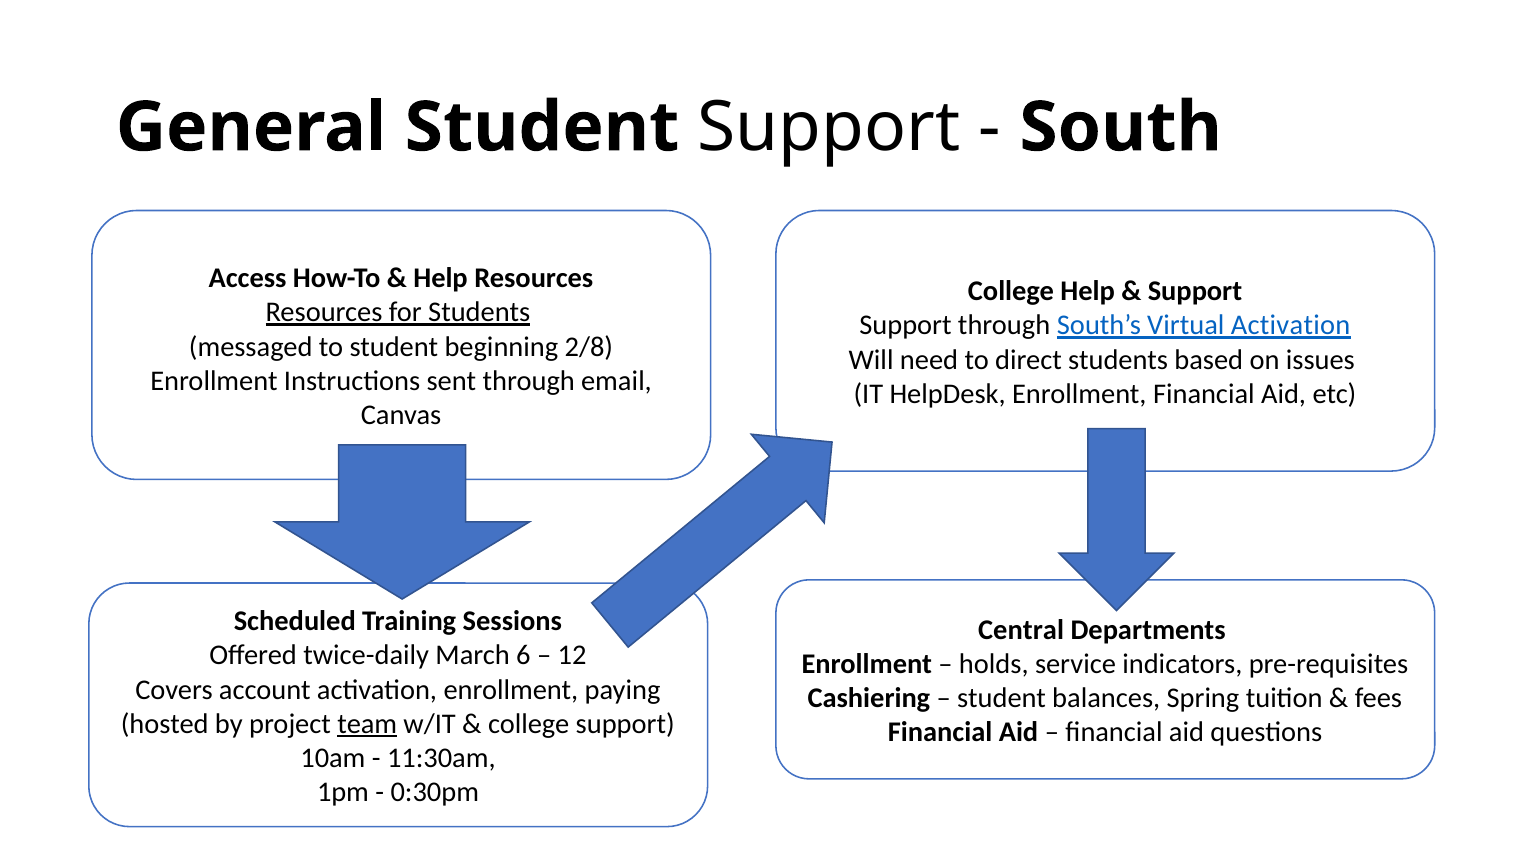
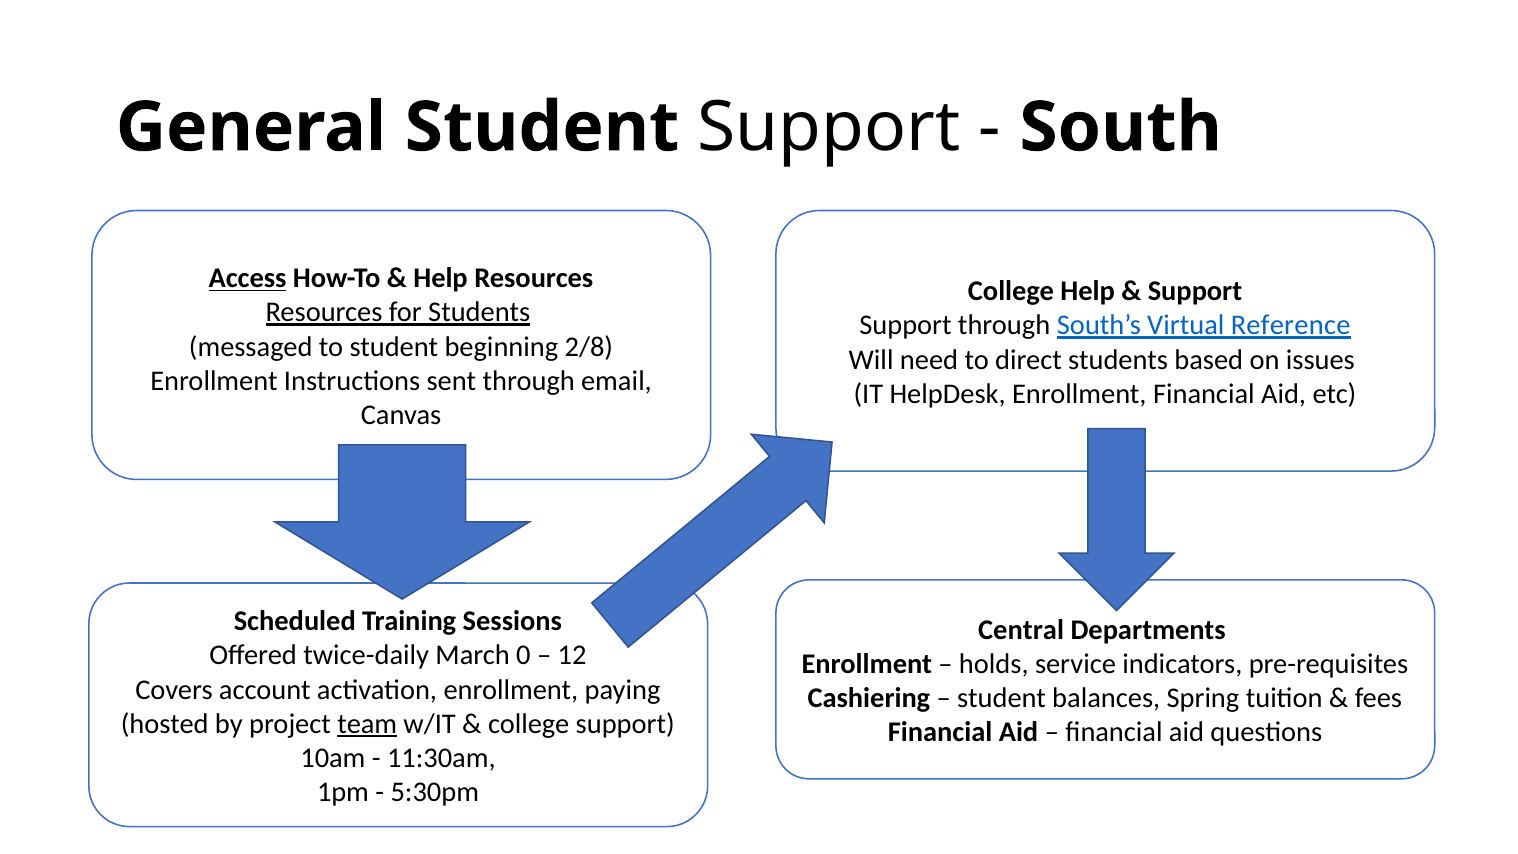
Access underline: none -> present (248, 278)
Virtual Activation: Activation -> Reference (1291, 325)
6: 6 -> 0 (523, 655)
0:30pm: 0:30pm -> 5:30pm (435, 792)
